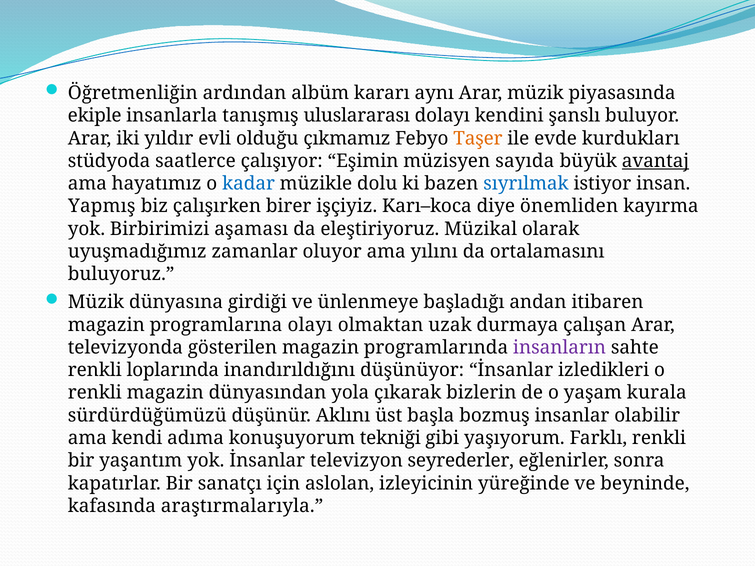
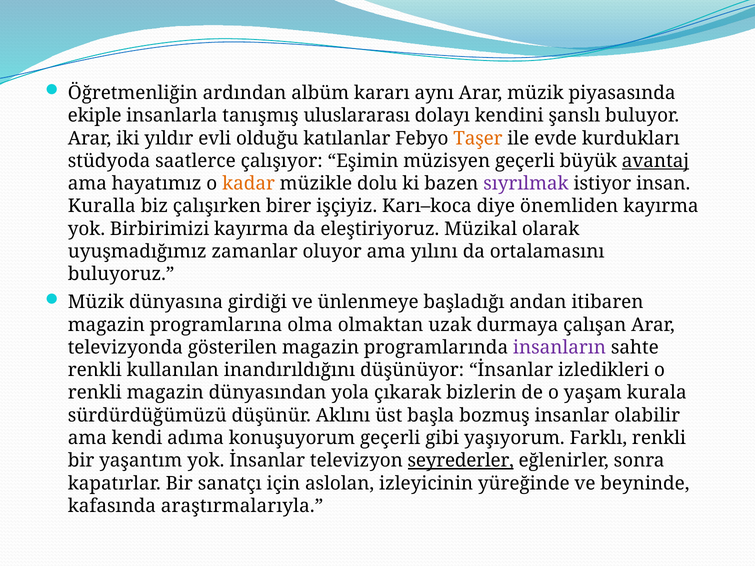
çıkmamız: çıkmamız -> katılanlar (347, 138)
müzisyen sayıda: sayıda -> geçerli (525, 161)
kadar colour: blue -> orange (249, 184)
sıyrılmak colour: blue -> purple (526, 184)
Yapmış: Yapmış -> Kuralla (102, 206)
Birbirimizi aşaması: aşaması -> kayırma (251, 229)
olayı: olayı -> olma (310, 325)
loplarında: loplarında -> kullanılan (173, 370)
konuşuyorum tekniği: tekniği -> geçerli (390, 438)
seyrederler underline: none -> present (461, 461)
